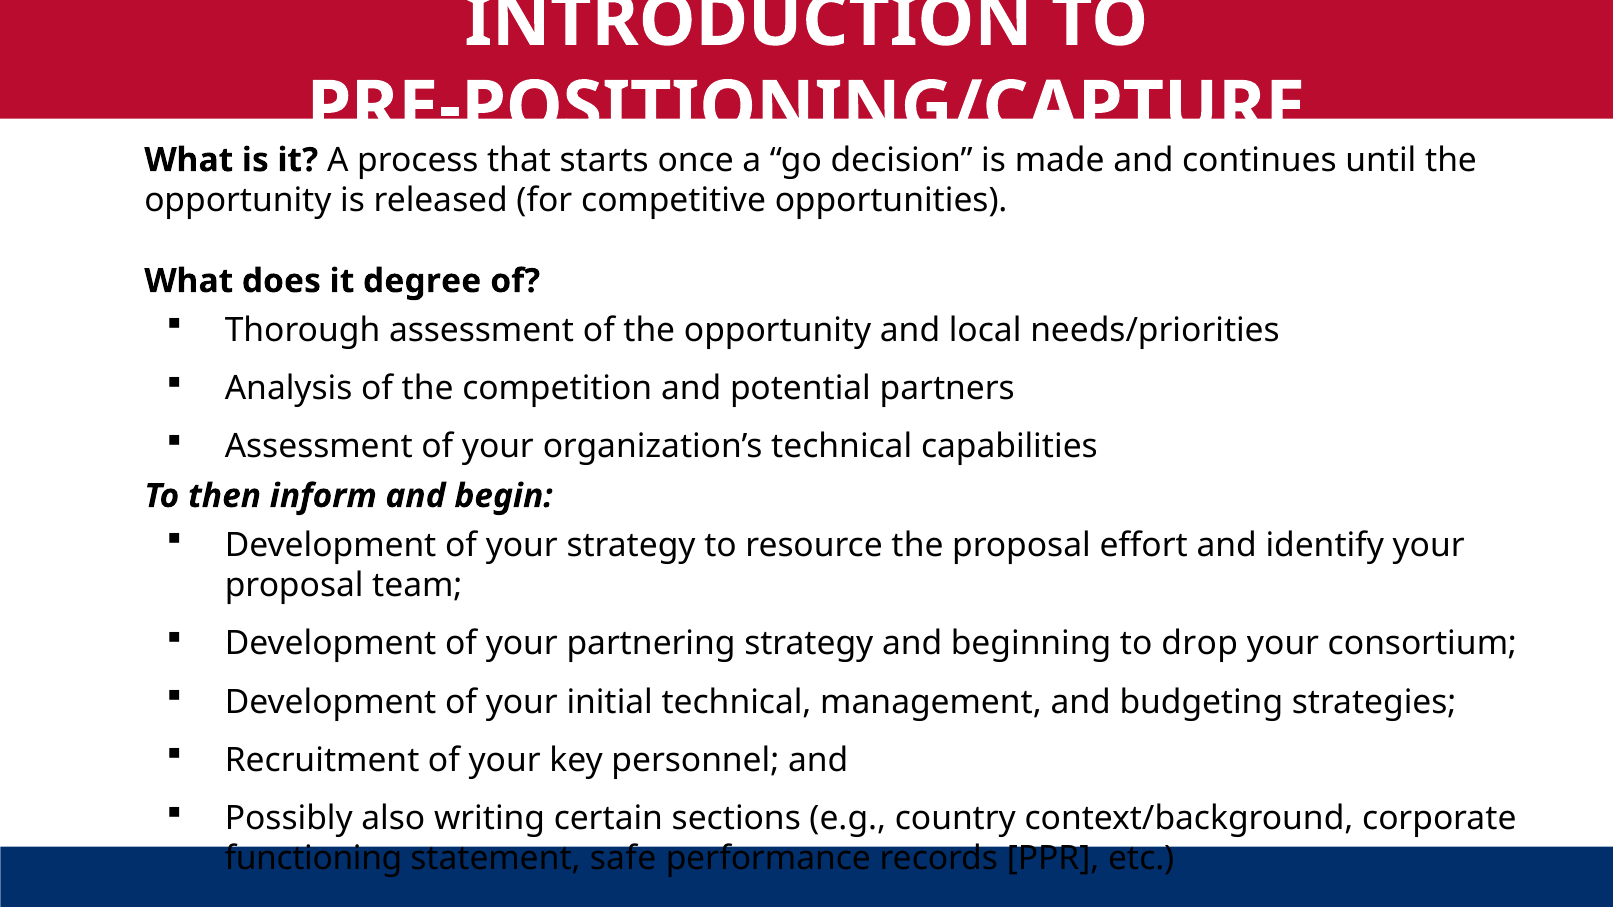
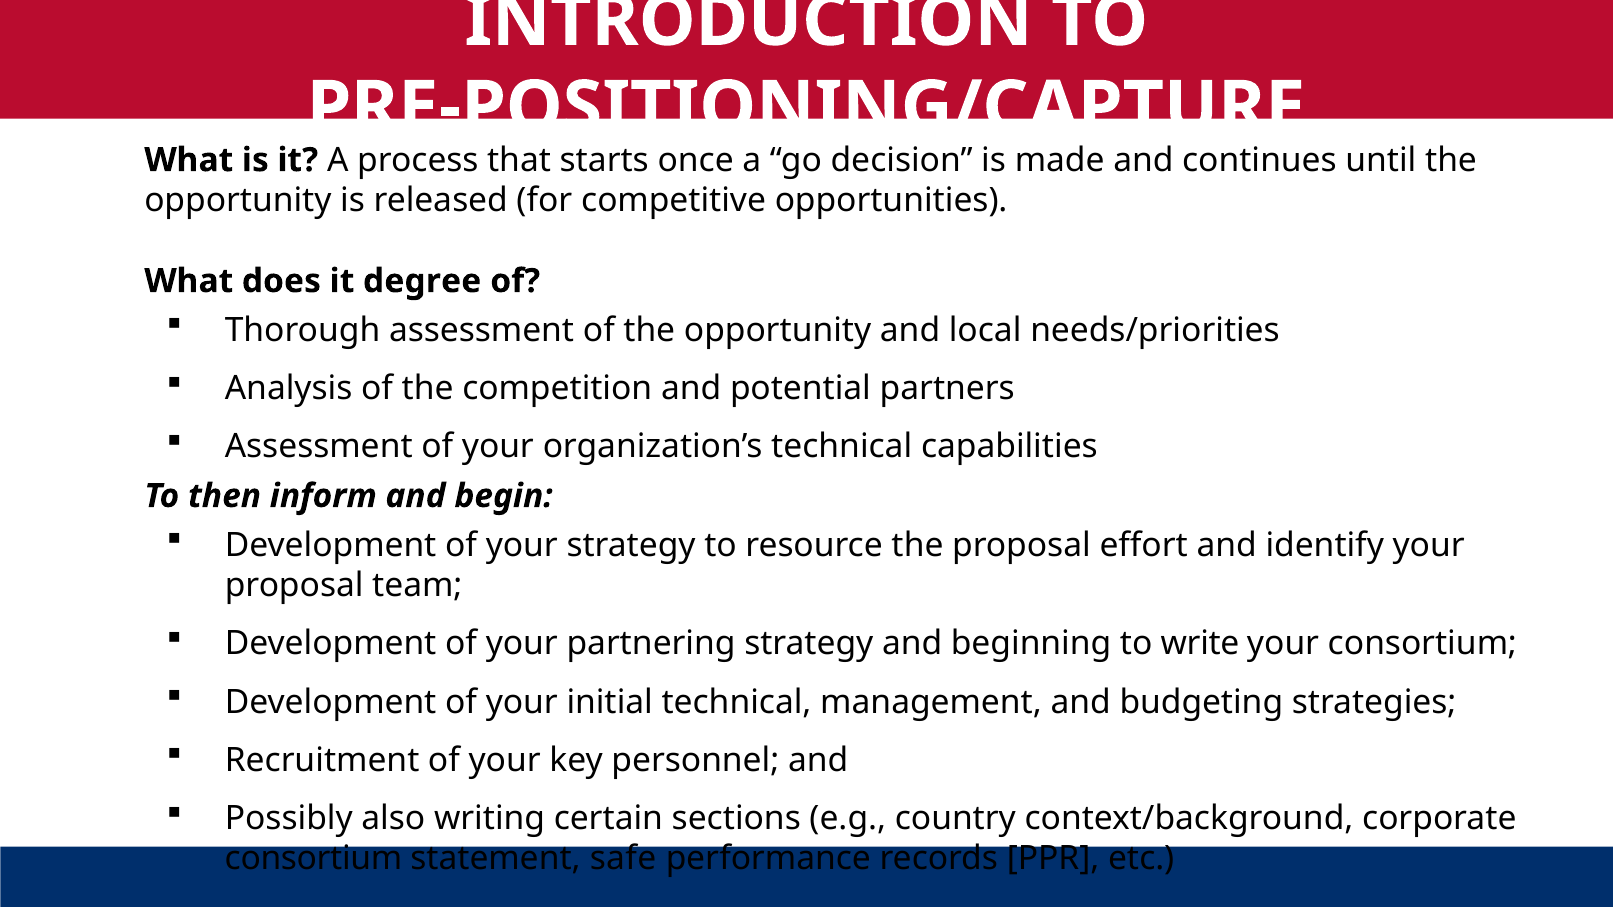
drop: drop -> write (1200, 644)
functioning: functioning -> consortium (313, 859)
